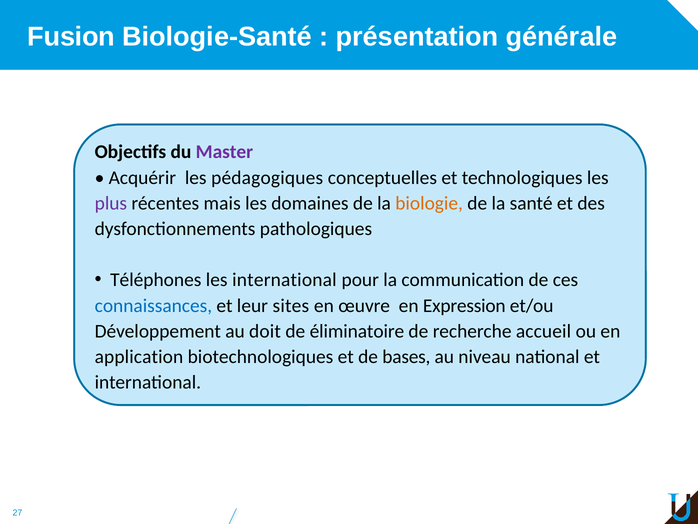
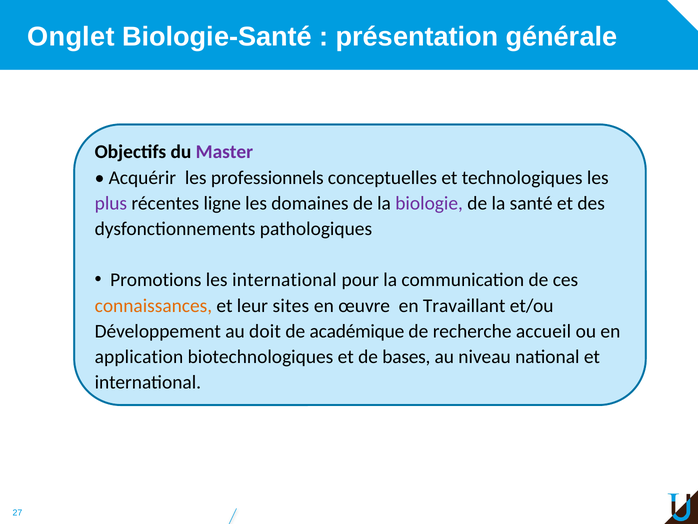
Fusion: Fusion -> Onglet (71, 37)
pédagogiques: pédagogiques -> professionnels (267, 177)
mais: mais -> ligne (222, 203)
biologie colour: orange -> purple (429, 203)
Téléphones: Téléphones -> Promotions (156, 280)
connaissances colour: blue -> orange (153, 305)
Expression: Expression -> Travaillant (464, 305)
éliminatoire: éliminatoire -> académique (357, 331)
